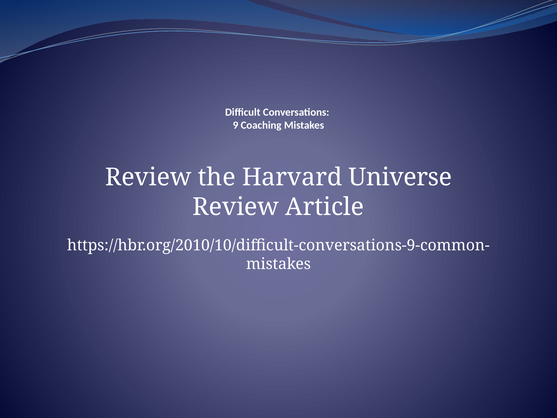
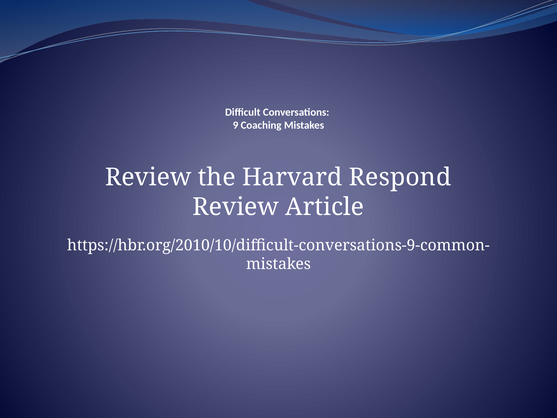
Universe: Universe -> Respond (400, 177)
